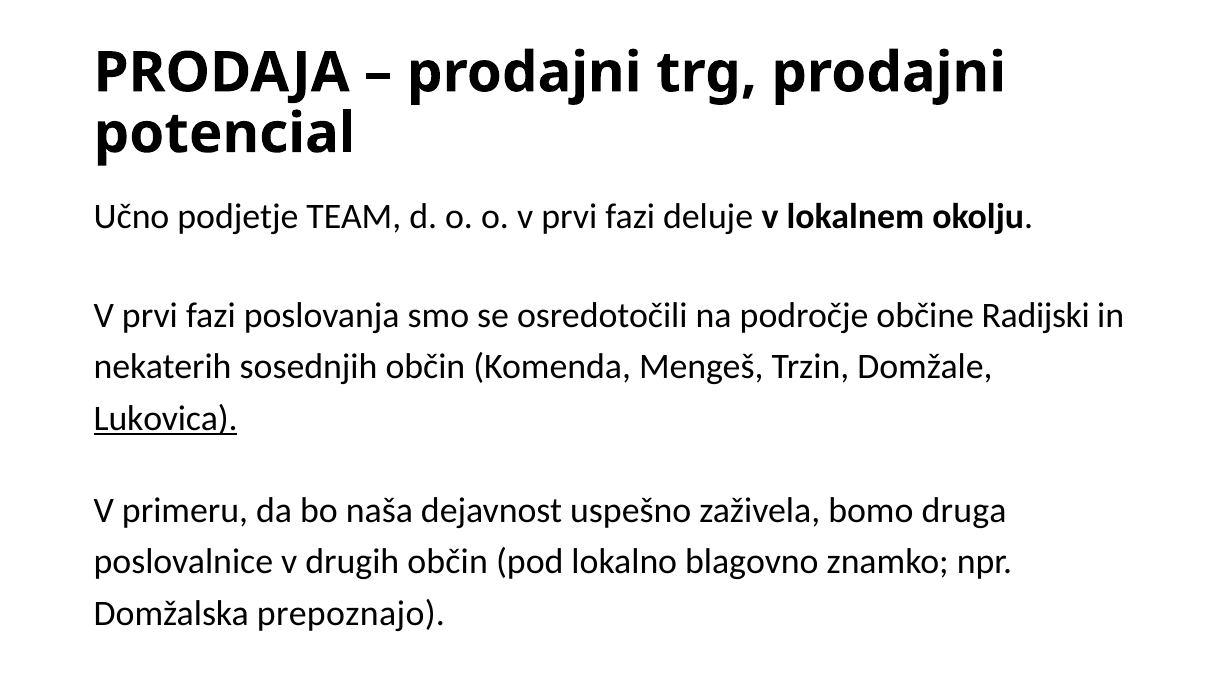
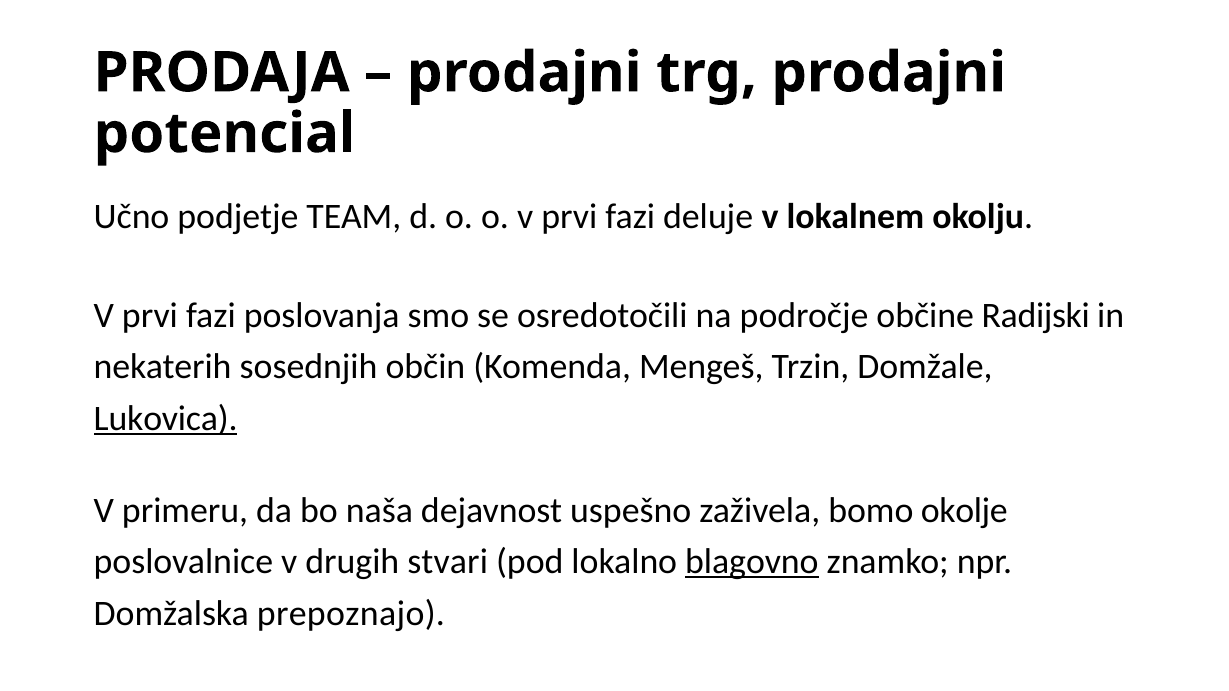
druga: druga -> okolje (964, 511)
drugih občin: občin -> stvari (448, 562)
blagovno underline: none -> present (752, 562)
